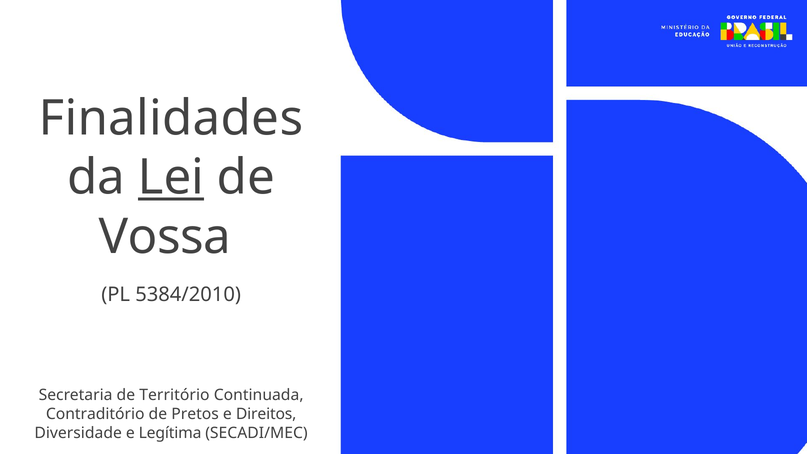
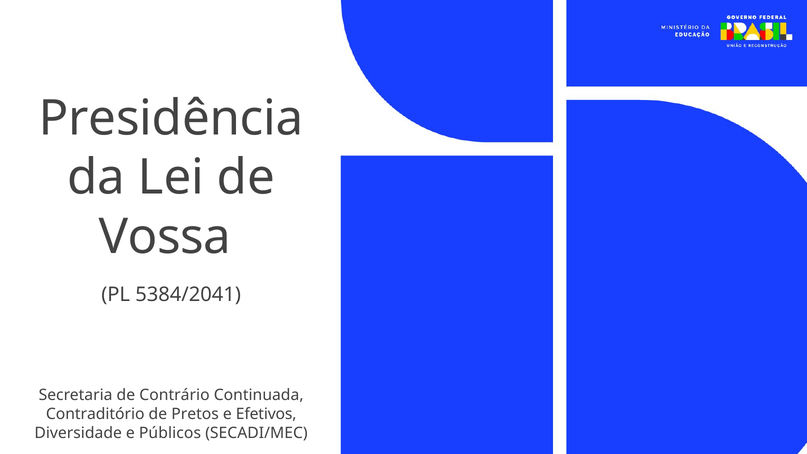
Finalidades: Finalidades -> Presidência (171, 118)
Lei underline: present -> none (171, 178)
5384/2010: 5384/2010 -> 5384/2041 (188, 294)
Território: Território -> Contrário (174, 395)
Direitos: Direitos -> Efetivos (266, 414)
Legítima: Legítima -> Públicos (170, 433)
